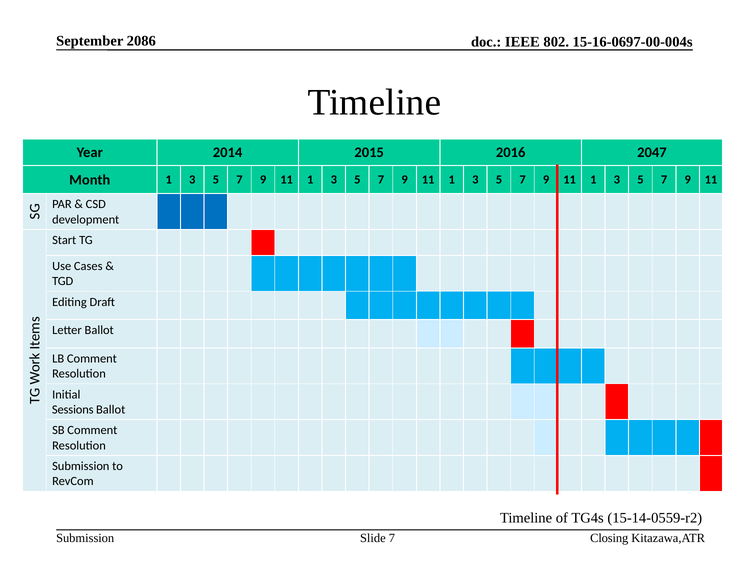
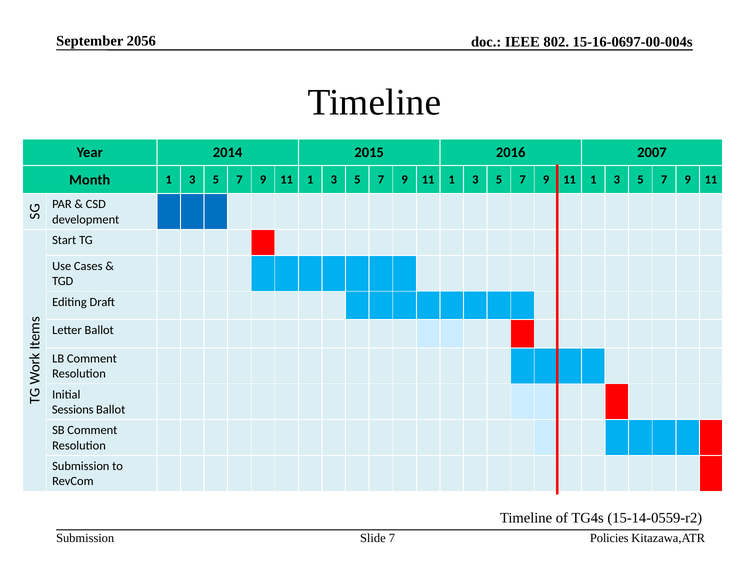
2086: 2086 -> 2056 (141, 41)
2047: 2047 -> 2007 (652, 153)
Closing: Closing -> Policies (609, 539)
